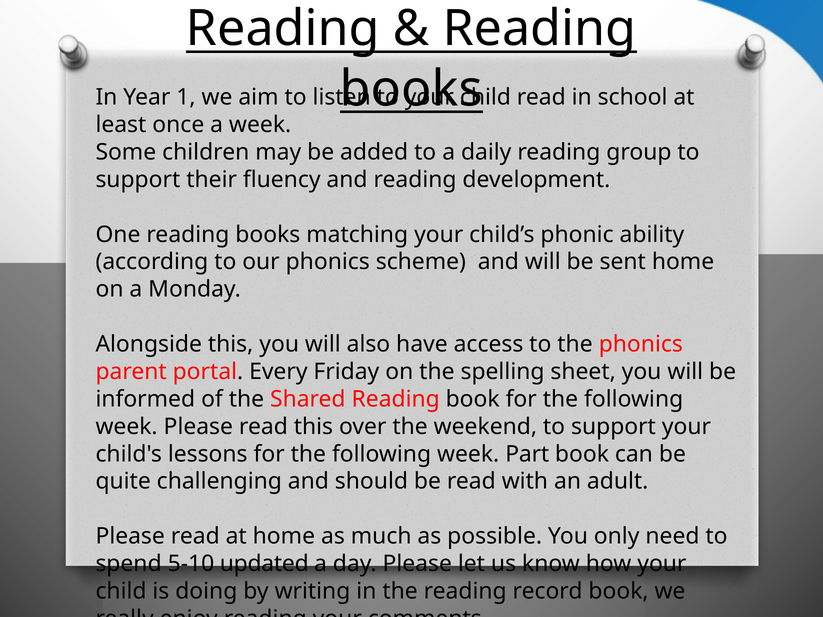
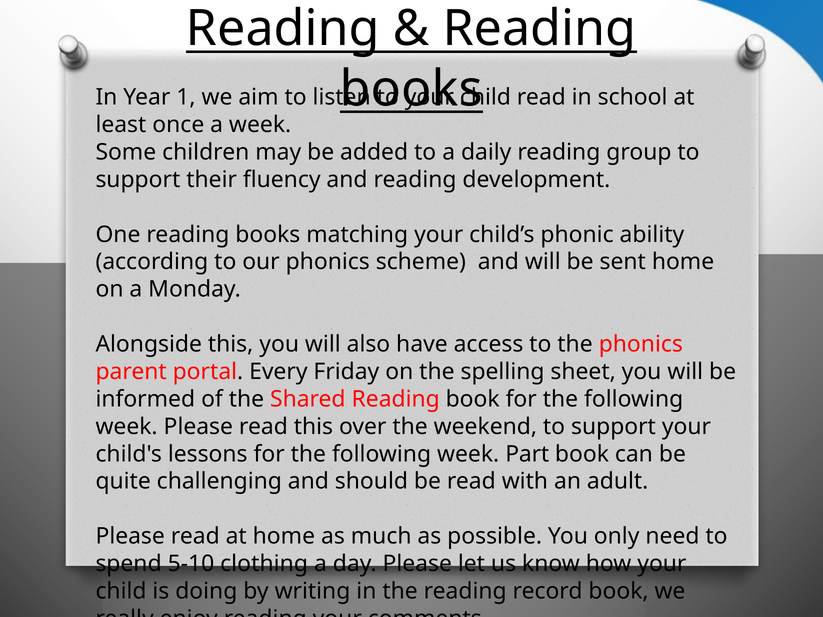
updated: updated -> clothing (264, 564)
